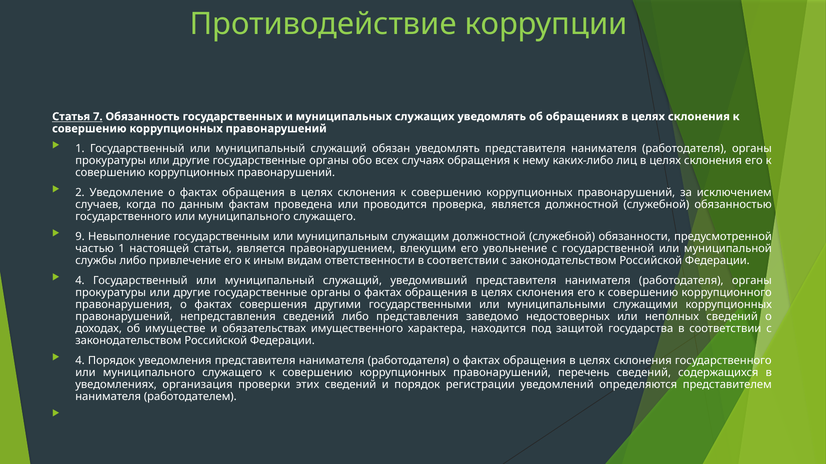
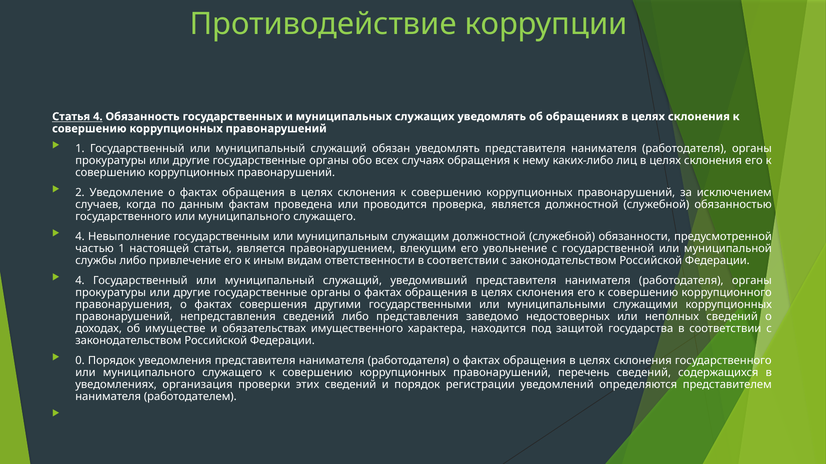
Статья 7: 7 -> 4 (98, 117)
9: 9 -> 4 (80, 237)
4: 4 -> 0 (80, 361)
